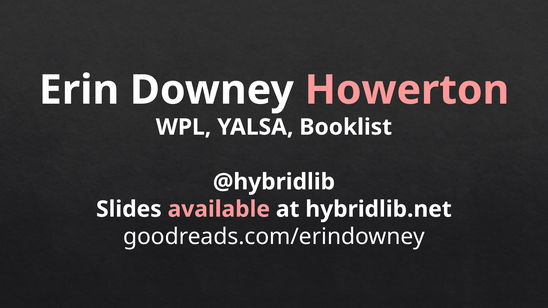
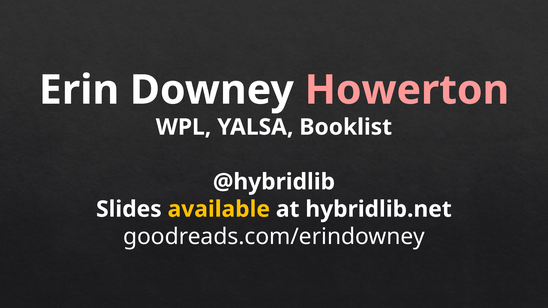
available colour: pink -> yellow (219, 209)
